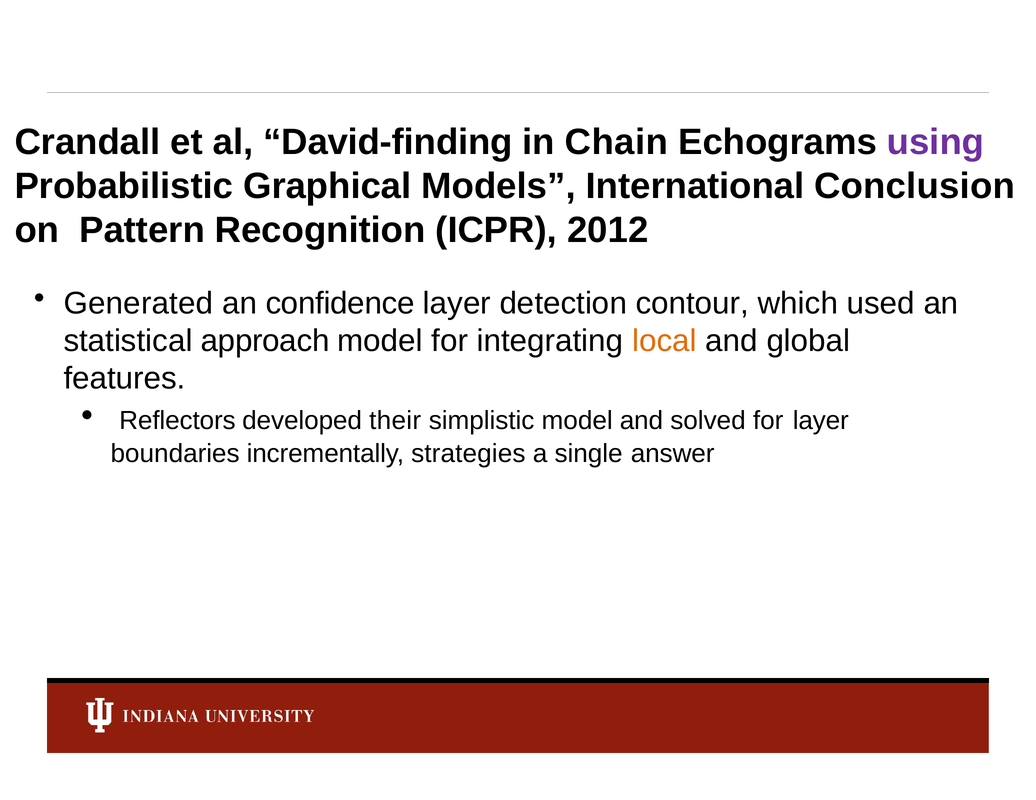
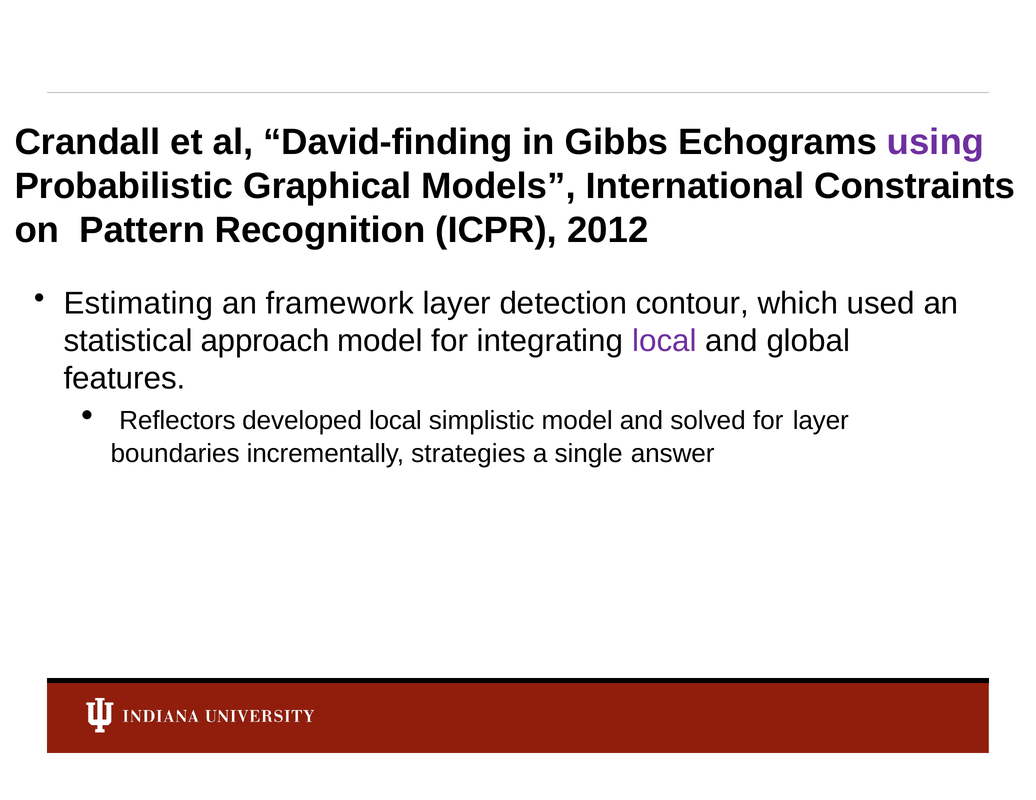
Chain: Chain -> Gibbs (617, 142)
Conclusion: Conclusion -> Constraints (915, 186)
Generated: Generated -> Estimating (138, 304)
confidence: confidence -> framework (340, 304)
local colour: orange -> purple (664, 341)
developed their: their -> local (395, 421)
